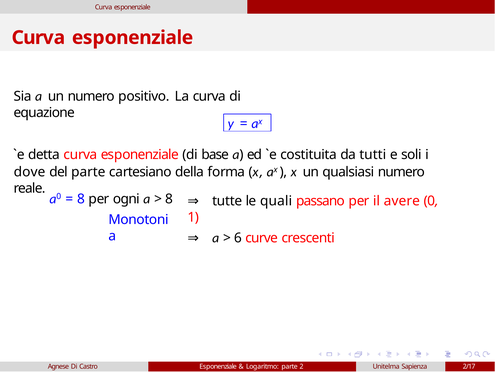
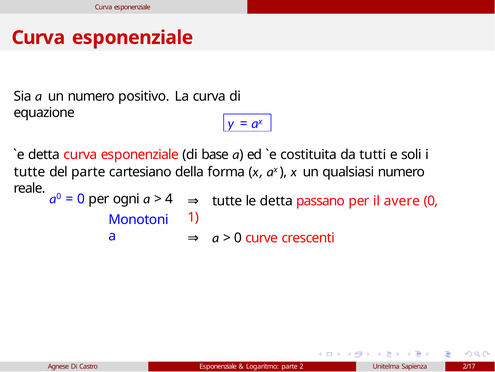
dove: dove -> tutte (30, 172)
8: 8 -> 0 (81, 199)
8: 8 -> 4 (169, 199)
le quali: quali -> detta (276, 201)
6: 6 -> 0 (238, 238)
